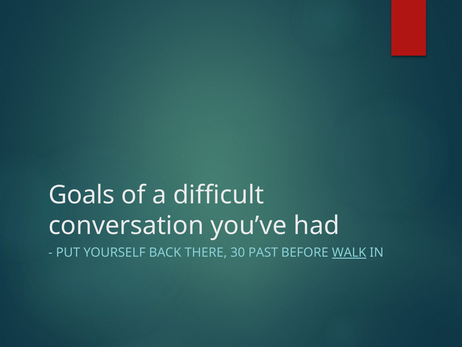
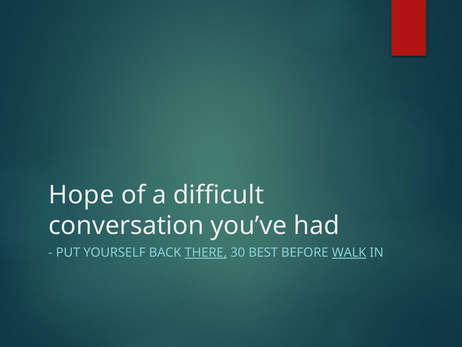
Goals: Goals -> Hope (81, 195)
THERE underline: none -> present (206, 252)
PAST: PAST -> BEST (263, 252)
